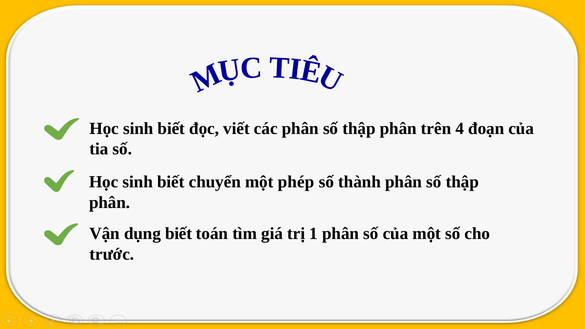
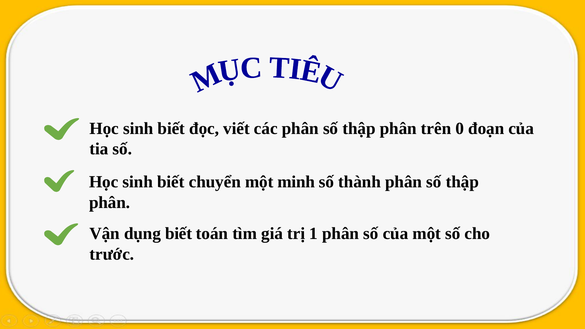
4: 4 -> 0 (460, 128)
phép: phép -> minh (296, 182)
